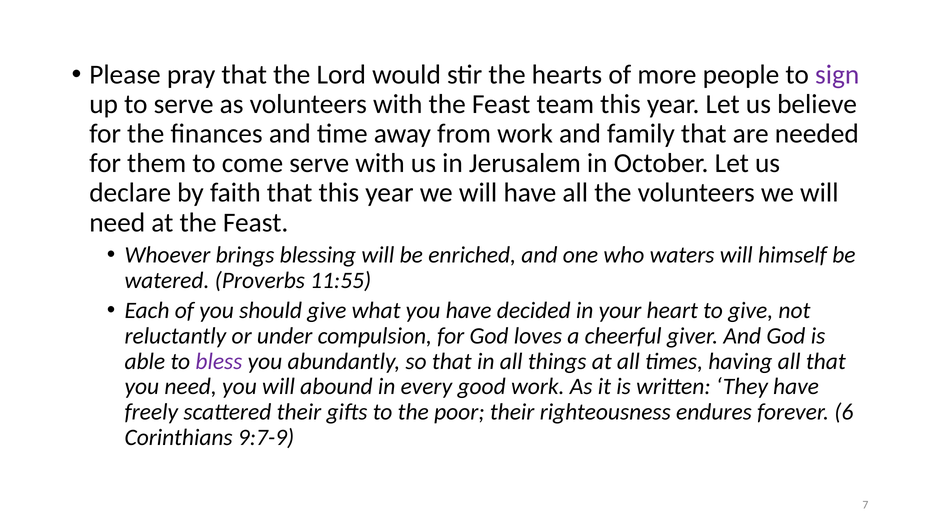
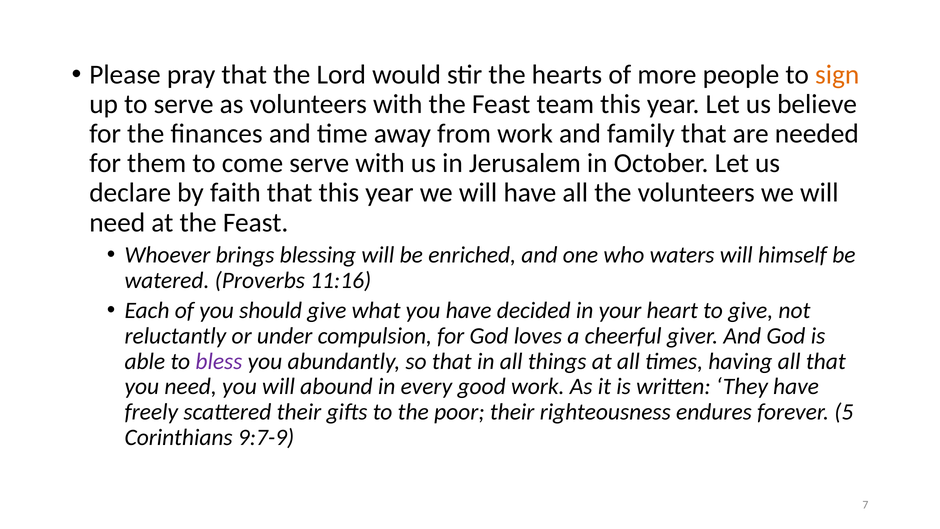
sign colour: purple -> orange (837, 75)
11:55: 11:55 -> 11:16 (341, 280)
6: 6 -> 5 (844, 412)
